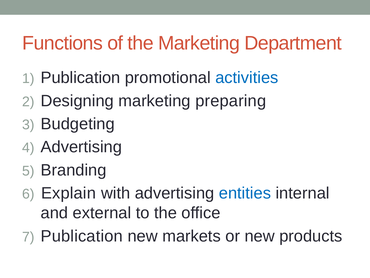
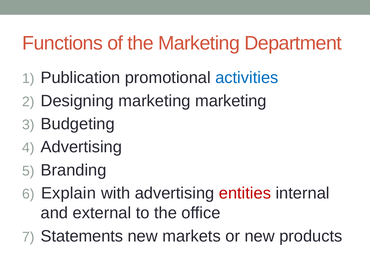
marketing preparing: preparing -> marketing (231, 101)
entities colour: blue -> red (245, 193)
Publication: Publication -> Statements (82, 236)
